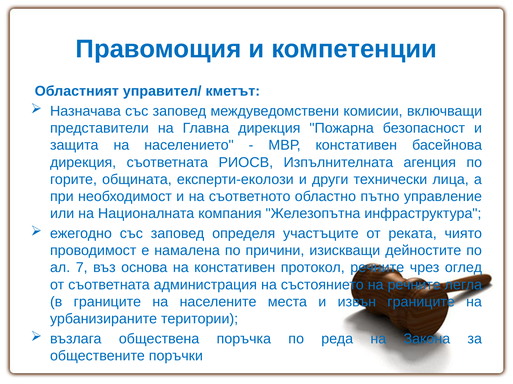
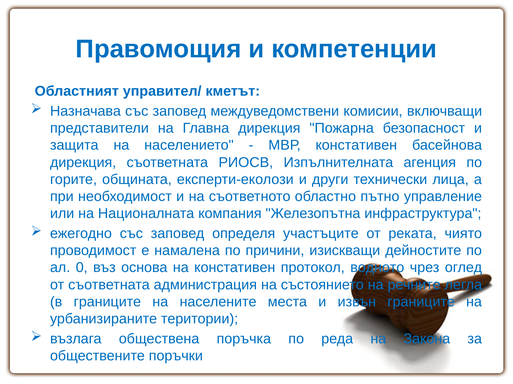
7: 7 -> 0 (82, 268)
протокол речните: речните -> водното (377, 268)
